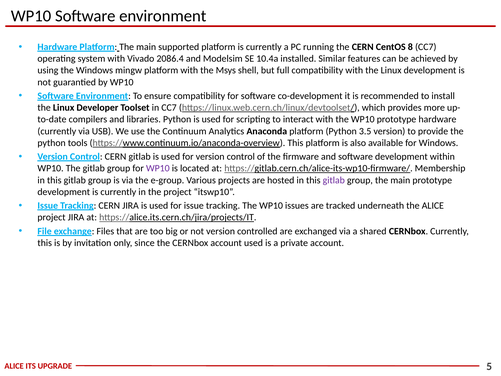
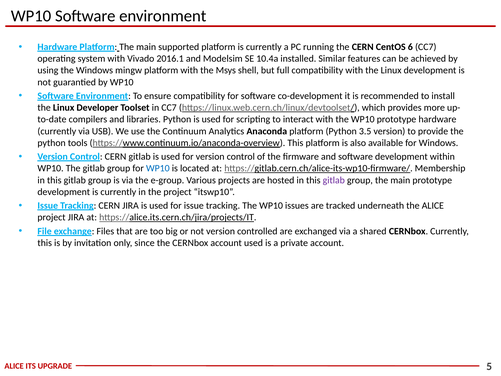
8: 8 -> 6 (410, 47)
2086.4: 2086.4 -> 2016.1 (170, 59)
WP10 colour: purple -> blue (158, 168)
